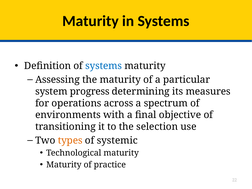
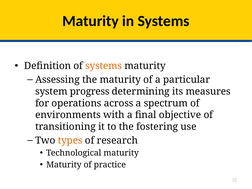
systems colour: blue -> orange (104, 66)
selection: selection -> fostering (157, 127)
systemic: systemic -> research (117, 140)
